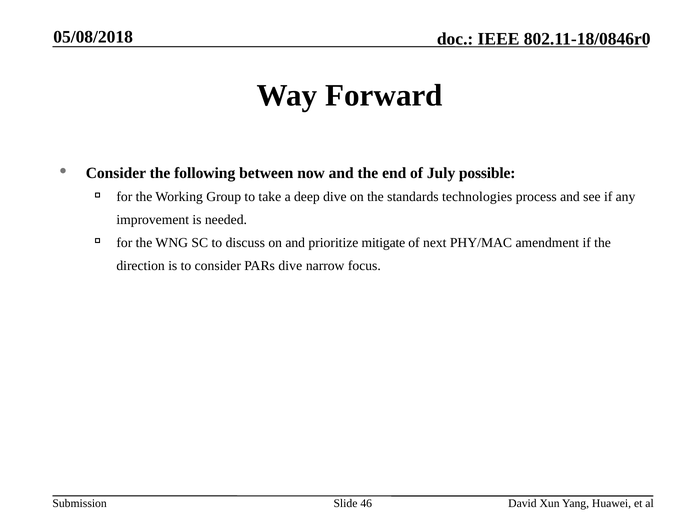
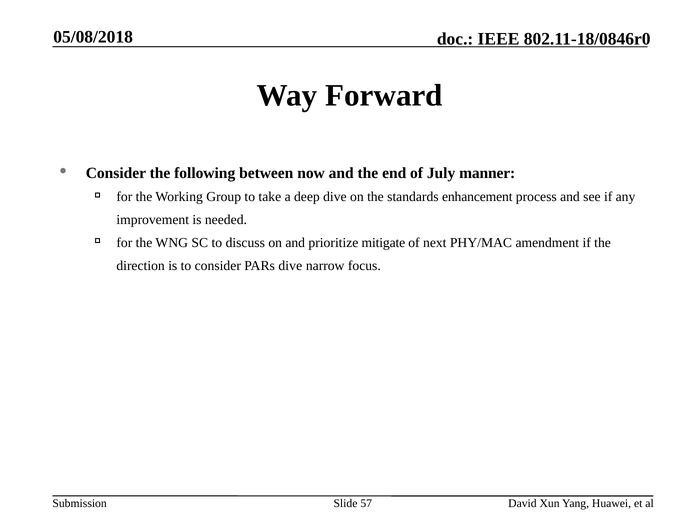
possible: possible -> manner (487, 173)
technologies: technologies -> enhancement (477, 197)
46: 46 -> 57 (366, 504)
